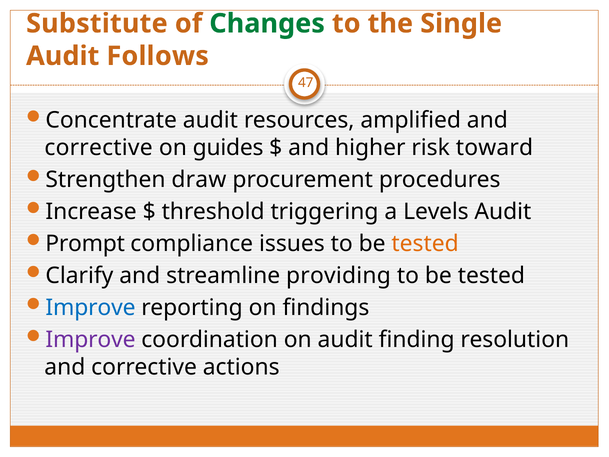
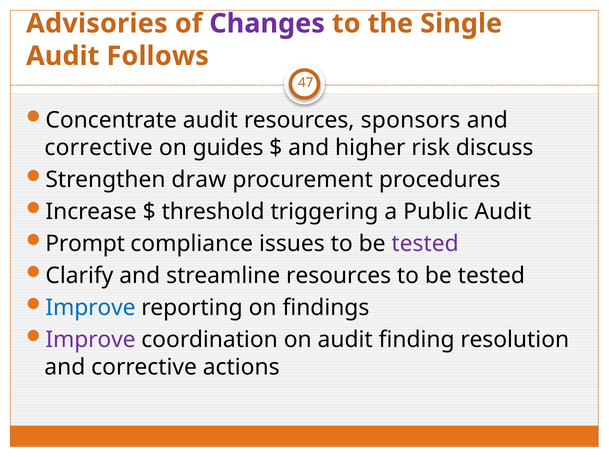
Substitute: Substitute -> Advisories (97, 24)
Changes colour: green -> purple (267, 24)
amplified: amplified -> sponsors (411, 120)
toward: toward -> discuss (495, 147)
Levels: Levels -> Public (436, 211)
tested colour: orange -> purple (425, 243)
streamline providing: providing -> resources (339, 275)
